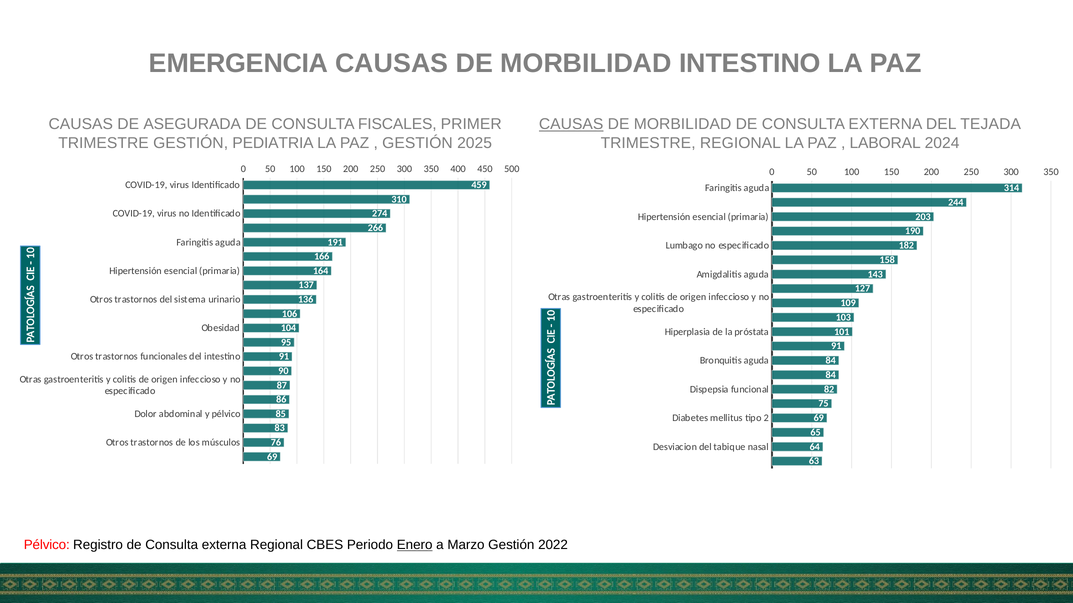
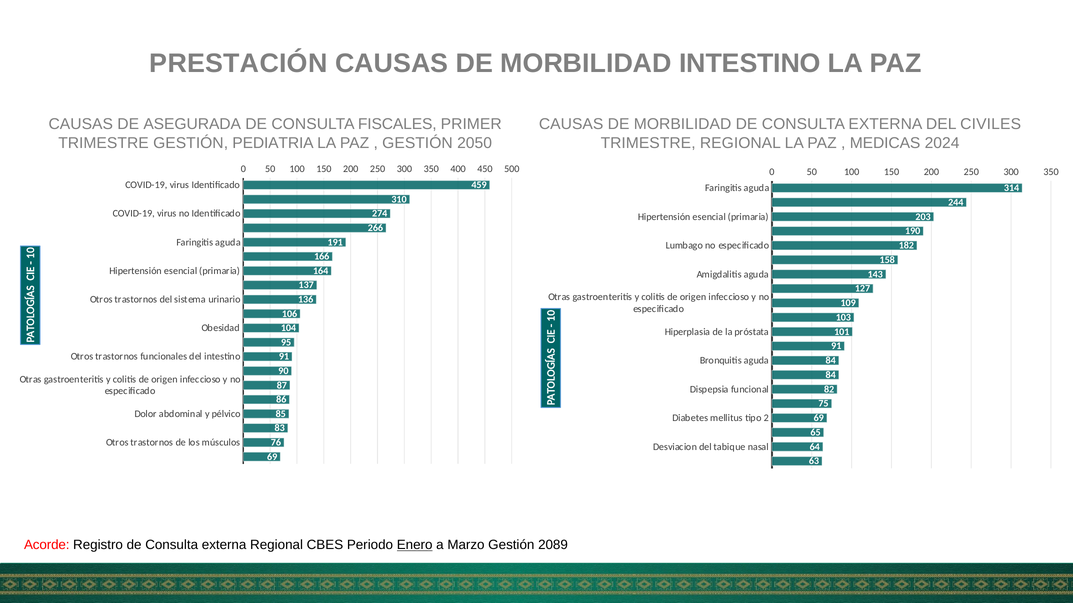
EMERGENCIA: EMERGENCIA -> PRESTACIÓN (238, 63)
CAUSAS underline: present -> none (571, 124)
TEJADA: TEJADA -> CIVILES (991, 124)
2025: 2025 -> 2050 (475, 143)
LABORAL: LABORAL -> MEDICAS (885, 143)
Pélvico: Pélvico -> Acorde (47, 546)
2022: 2022 -> 2089 (553, 546)
